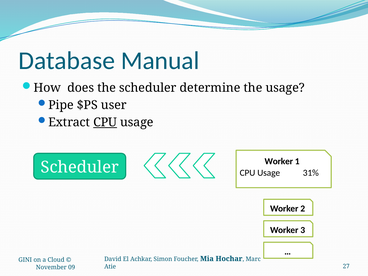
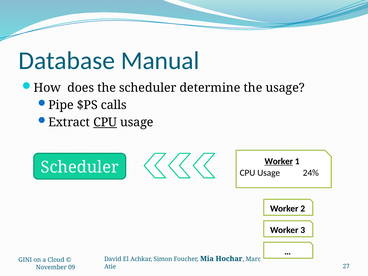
user: user -> calls (114, 105)
Worker underline: none -> present (279, 161)
31%: 31% -> 24% (311, 173)
